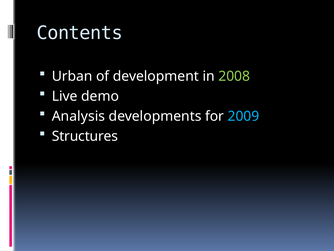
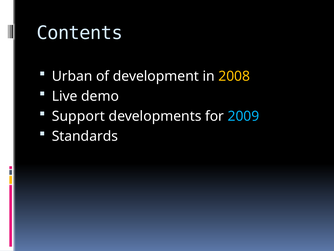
2008 colour: light green -> yellow (234, 76)
Analysis: Analysis -> Support (78, 116)
Structures: Structures -> Standards (85, 136)
